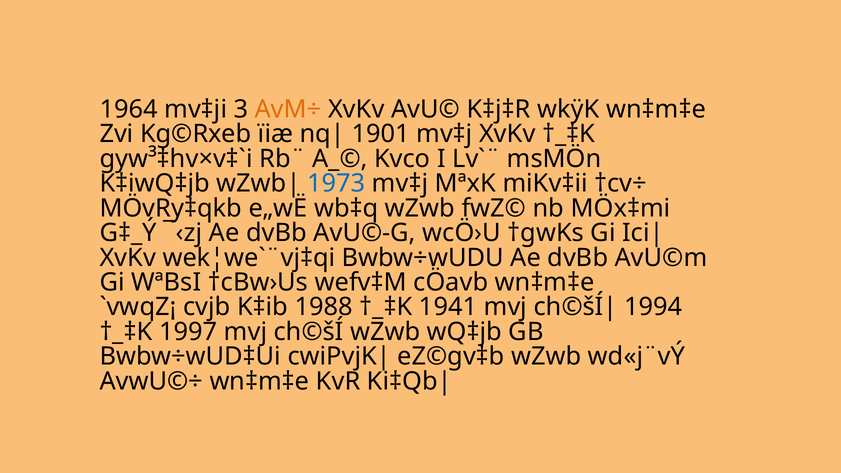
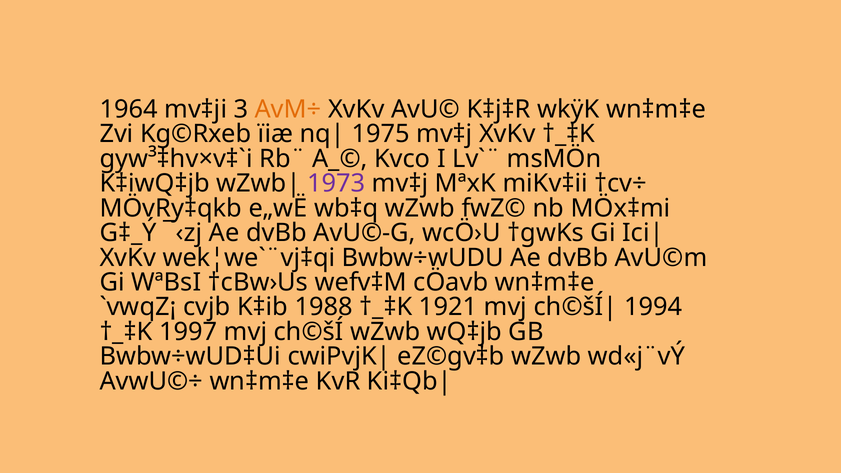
1901: 1901 -> 1975 (381, 134)
1973 colour: blue -> purple (336, 184)
1941: 1941 -> 1921 (448, 307)
